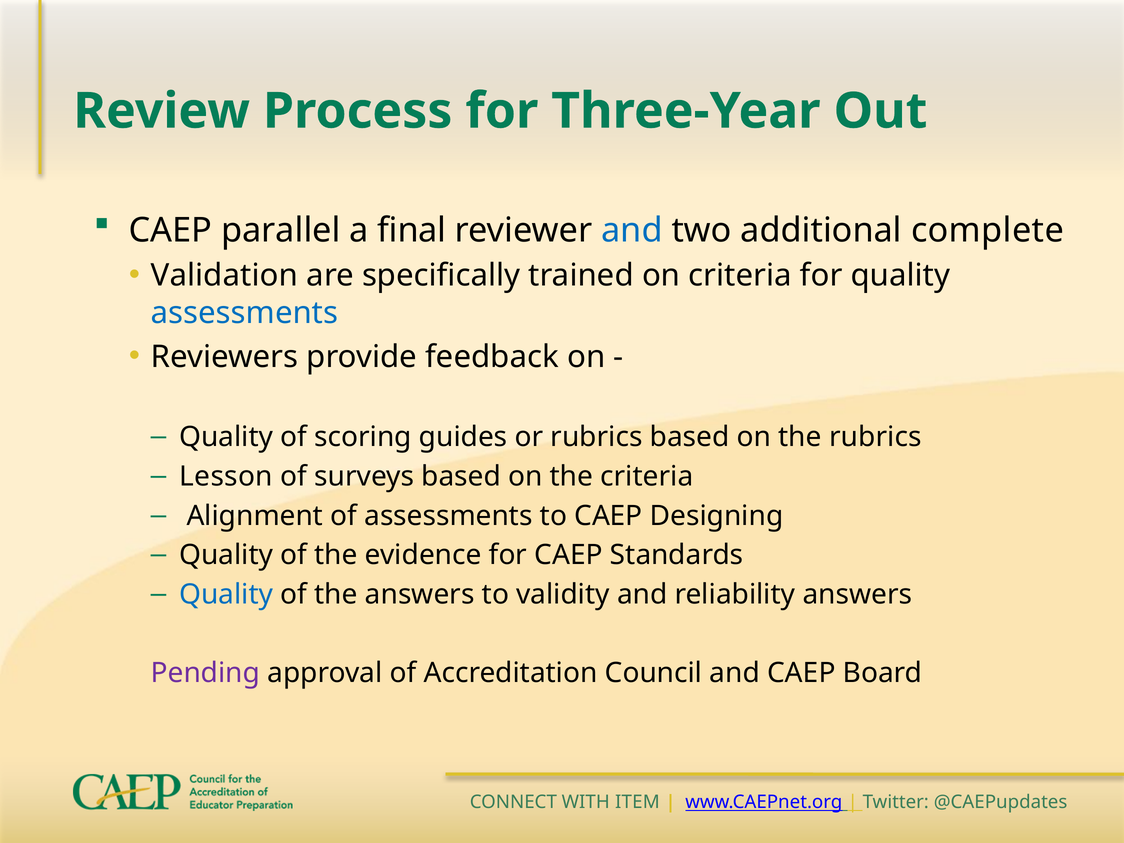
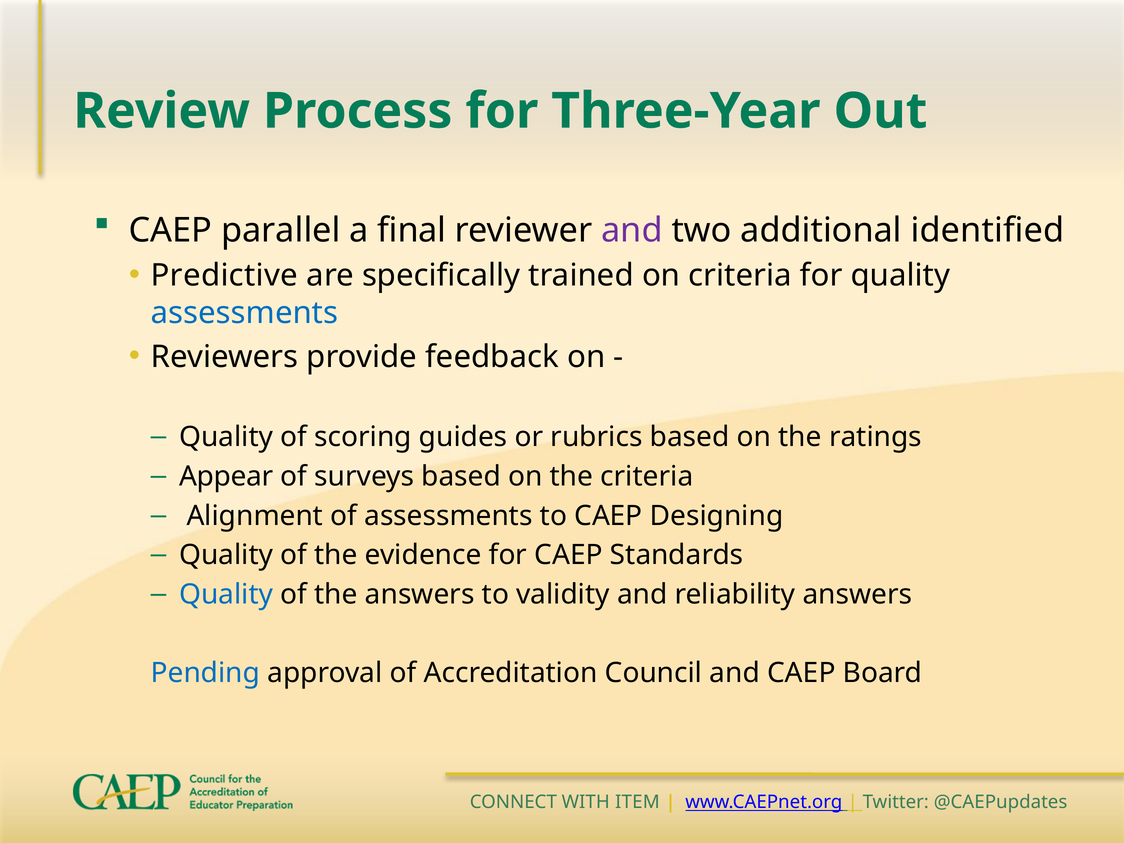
and colour: blue -> purple (632, 230)
complete: complete -> identified (988, 230)
Validation: Validation -> Predictive (224, 276)
the rubrics: rubrics -> ratings (875, 437)
Lesson: Lesson -> Appear (226, 476)
Pending colour: purple -> blue (205, 673)
